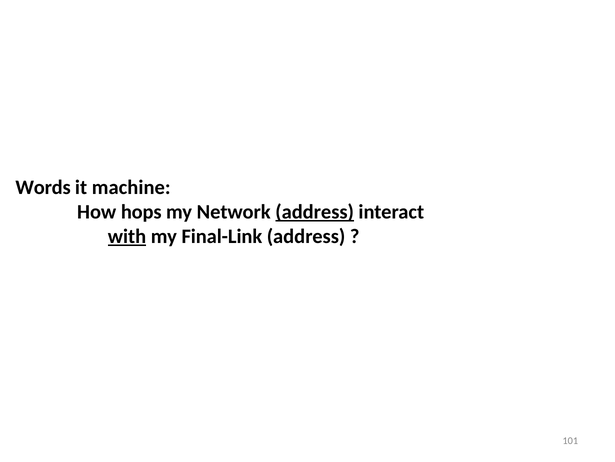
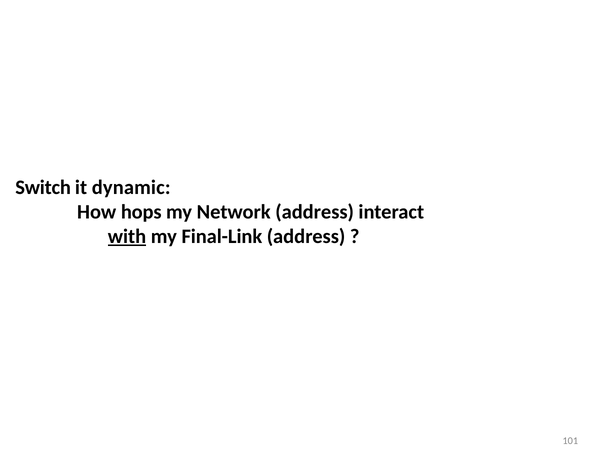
Words: Words -> Switch (43, 187)
machine: machine -> dynamic (131, 187)
address underline: present -> none (315, 212)
